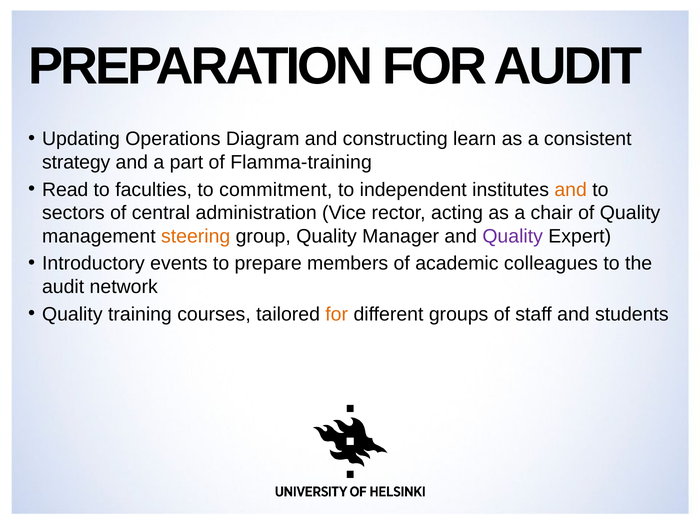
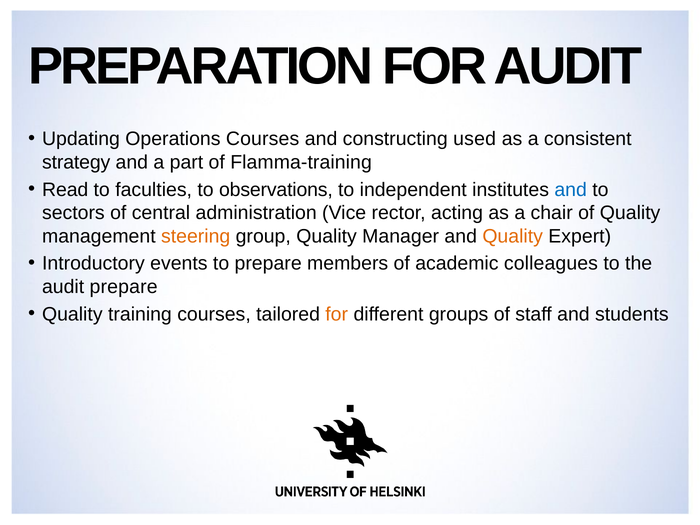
Operations Diagram: Diagram -> Courses (263, 139)
learn: learn -> used (475, 139)
commitment: commitment -> observations (276, 190)
and colour: orange -> blue (571, 190)
Quality colour: purple -> orange (513, 236)
audit network: network -> prepare (124, 287)
